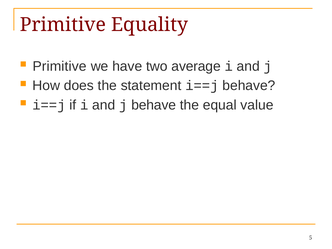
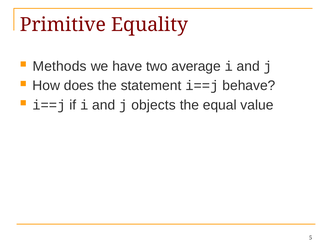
Primitive: Primitive -> Methods (60, 66)
j behave: behave -> objects (154, 105)
